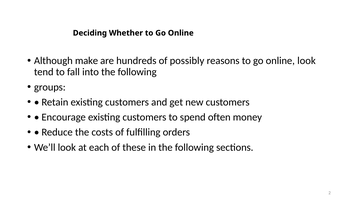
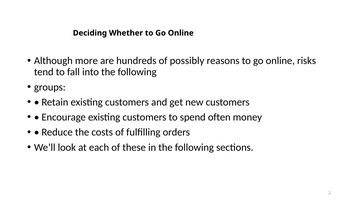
make: make -> more (86, 61)
online look: look -> risks (307, 61)
